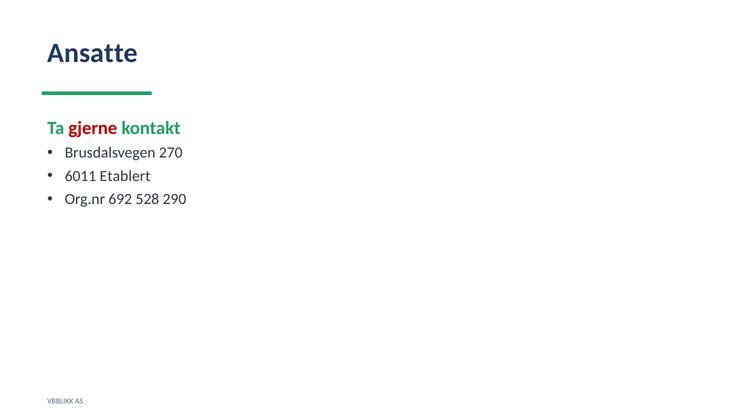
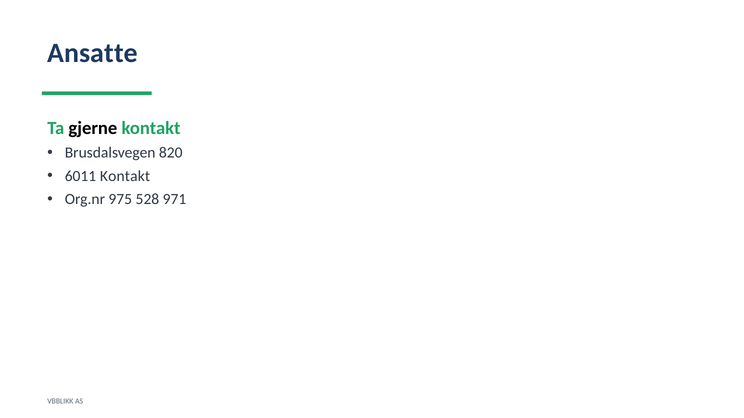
gjerne colour: red -> black (93, 128)
270: 270 -> 820 (171, 153)
6011 Etablert: Etablert -> Kontakt (125, 176)
692: 692 -> 975 (120, 200)
290: 290 -> 971 (175, 200)
